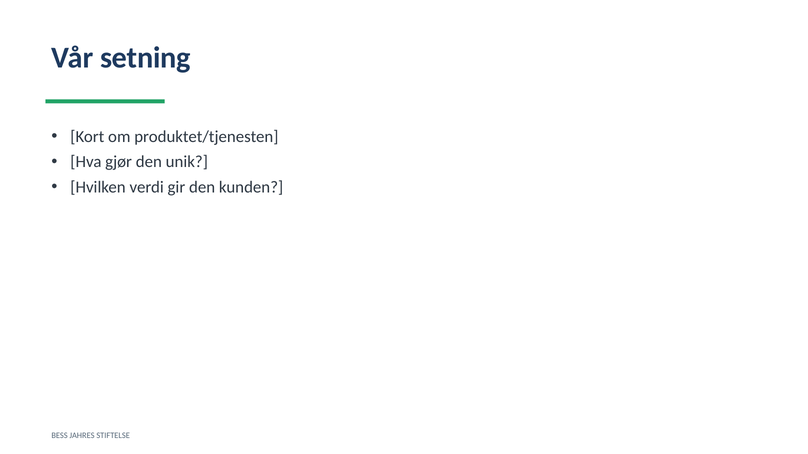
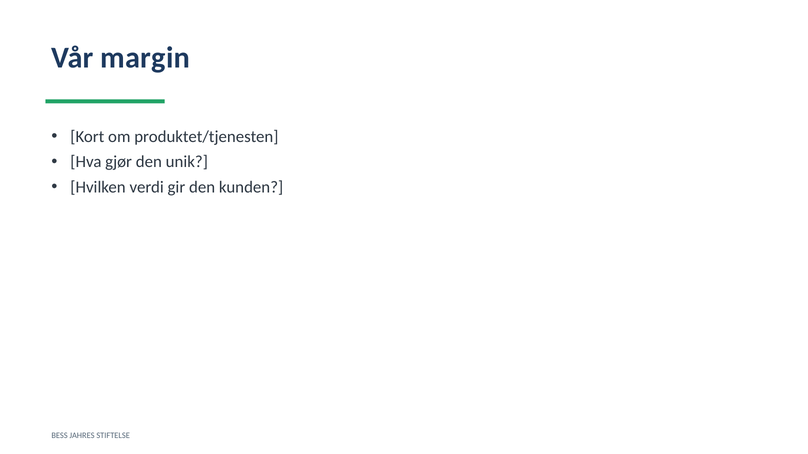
setning: setning -> margin (145, 58)
